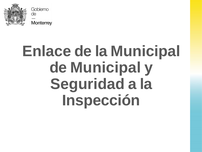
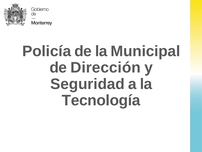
Enlace: Enlace -> Policía (47, 51)
de Municipal: Municipal -> Dirección (106, 67)
Inspección: Inspección -> Tecnología (101, 100)
